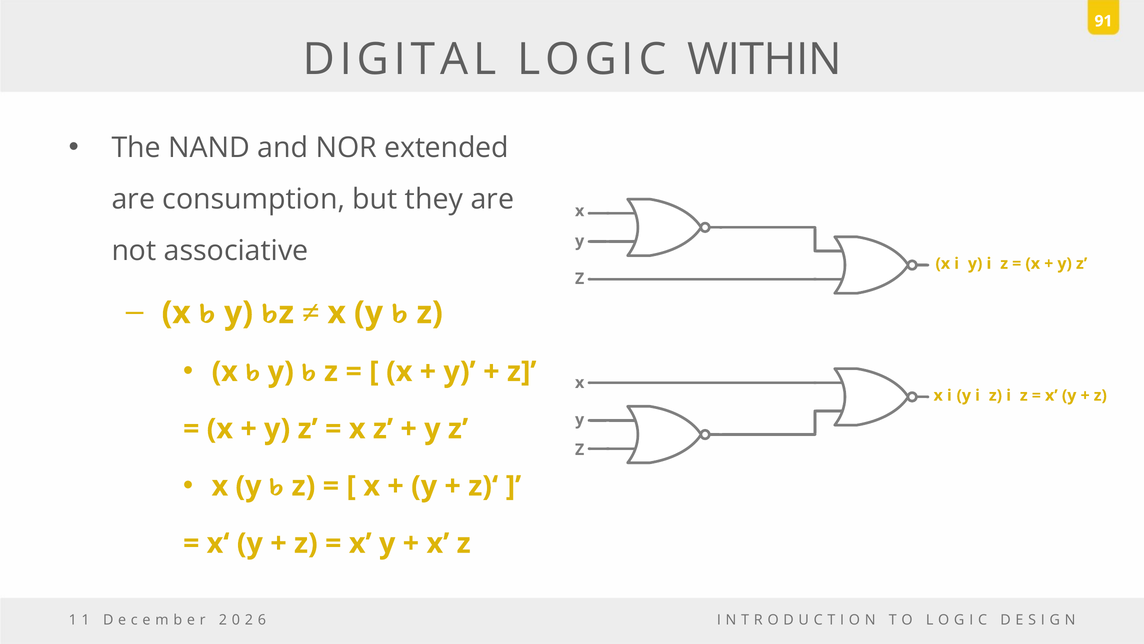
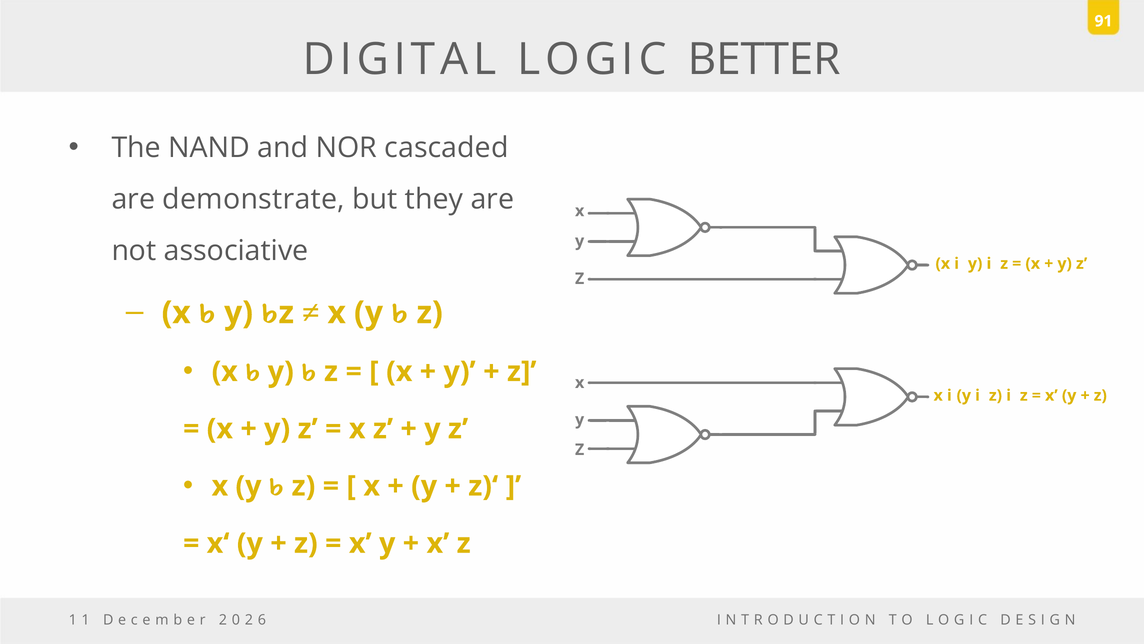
WITHIN: WITHIN -> BETTER (764, 60)
extended: extended -> cascaded (446, 148)
consumption: consumption -> demonstrate (254, 199)
